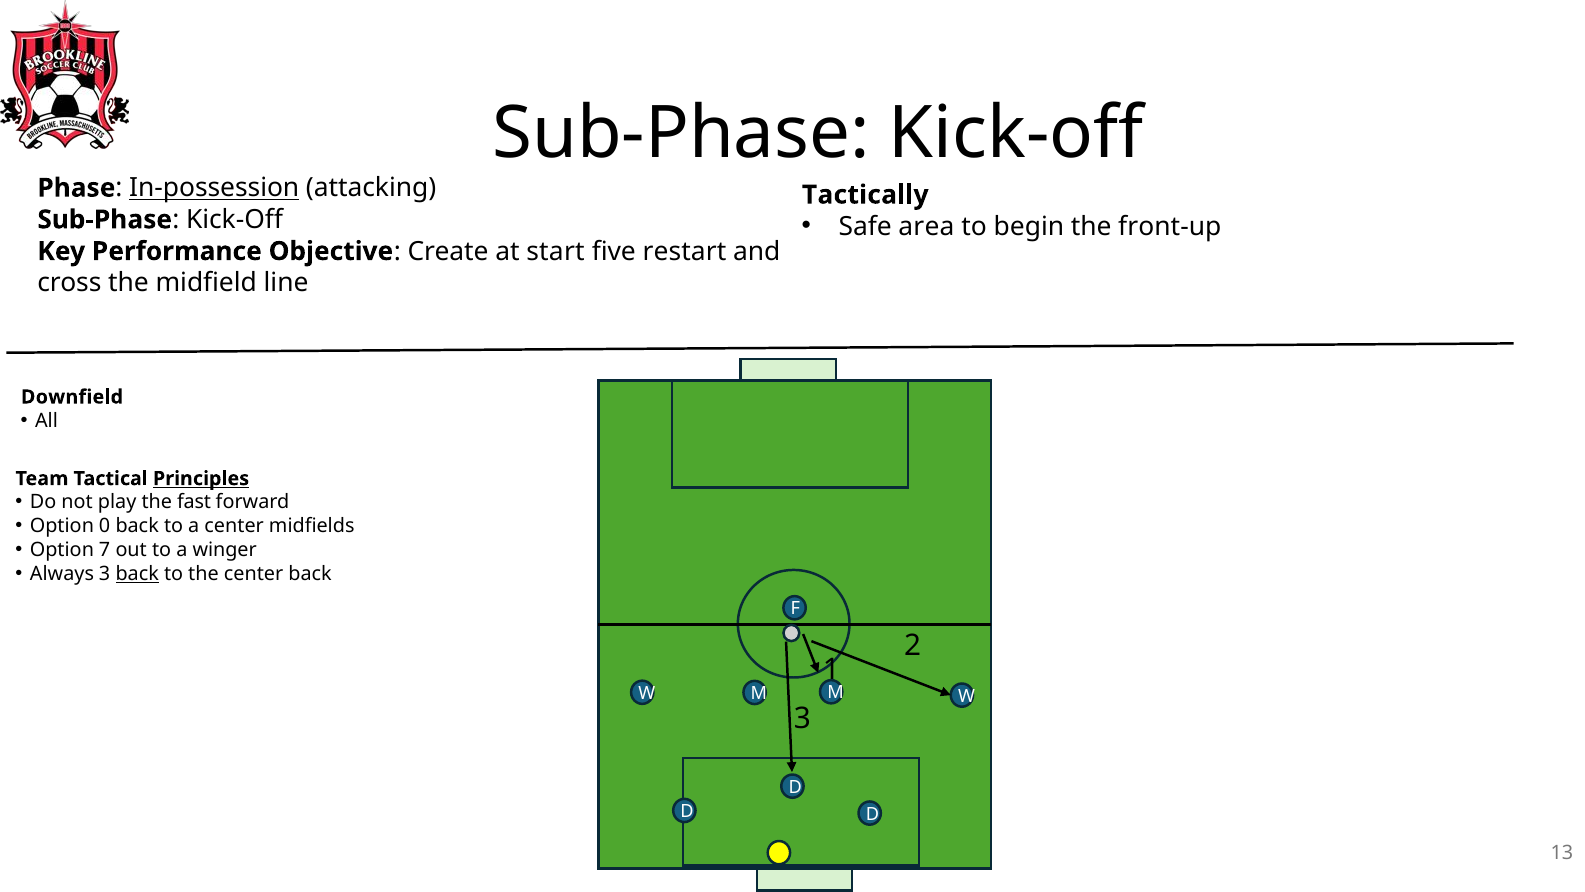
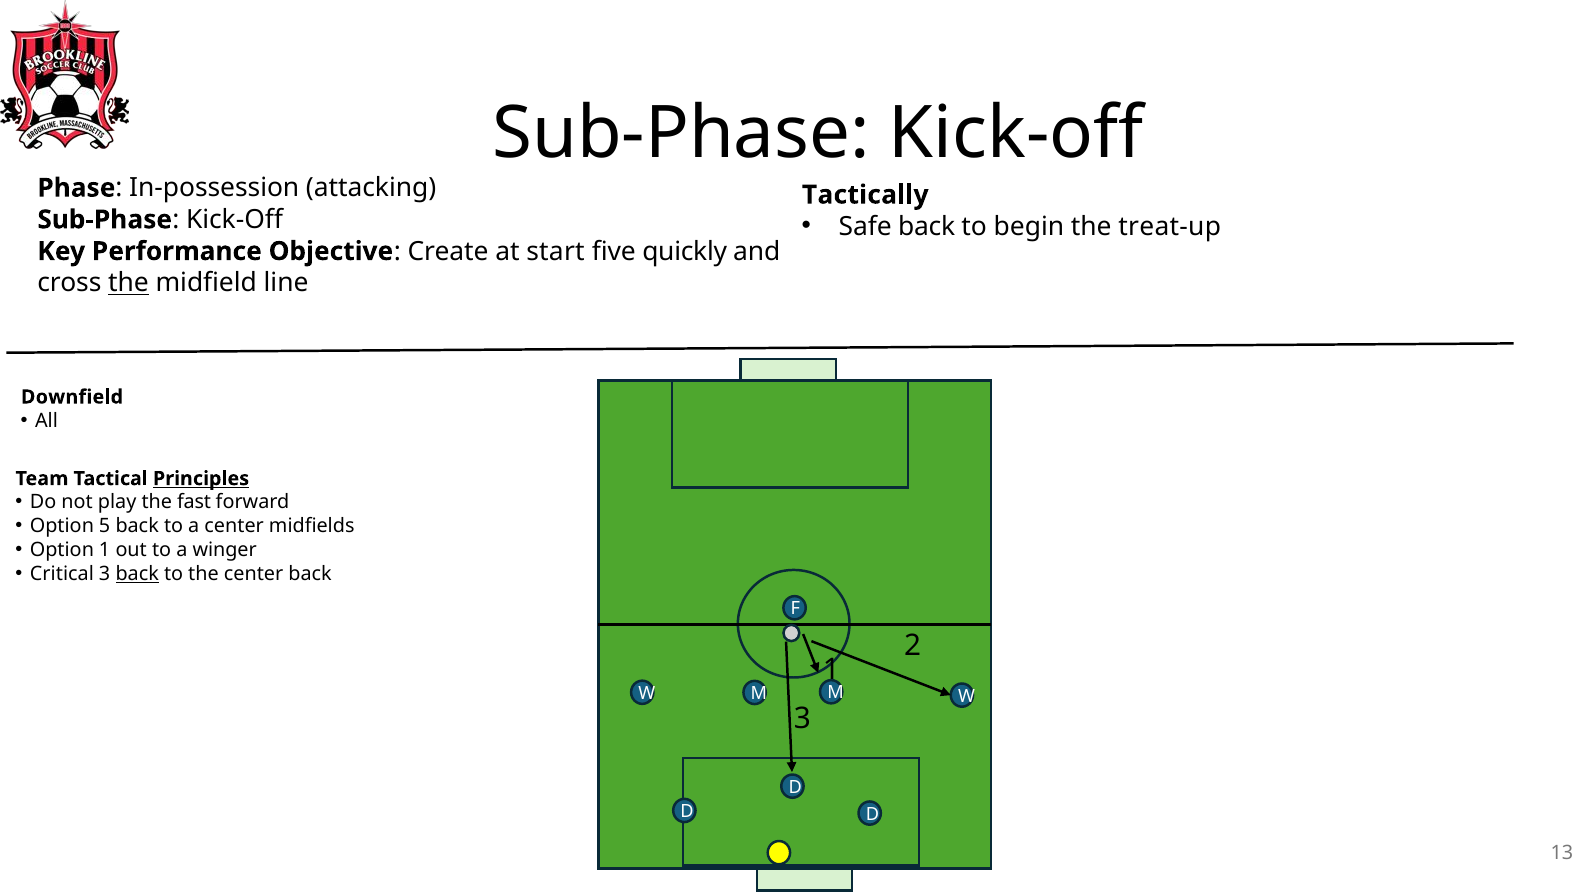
In-possession underline: present -> none (214, 188)
Safe area: area -> back (927, 226)
front-up: front-up -> treat-up (1170, 226)
restart: restart -> quickly (685, 251)
the underline: none -> present (129, 283)
0: 0 -> 5 (105, 526)
Option 7: 7 -> 1 (105, 550)
Always: Always -> Critical (62, 573)
